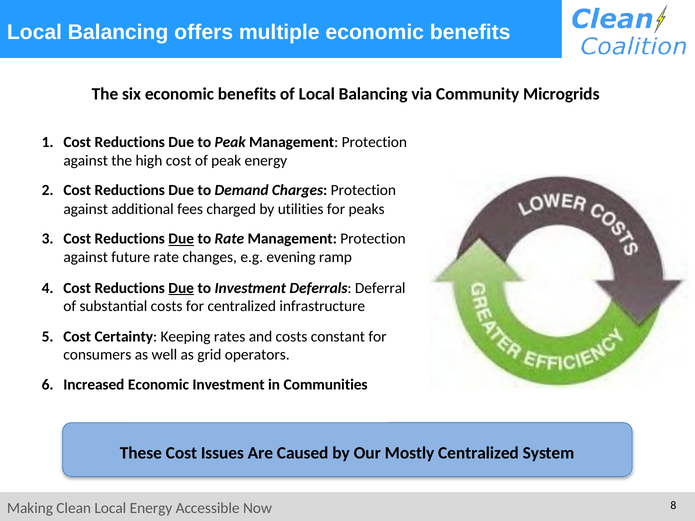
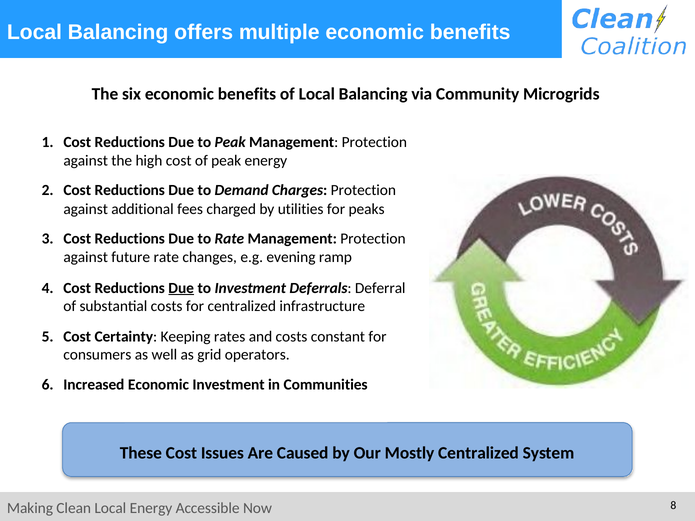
Due underline: present -> none (181, 239)
